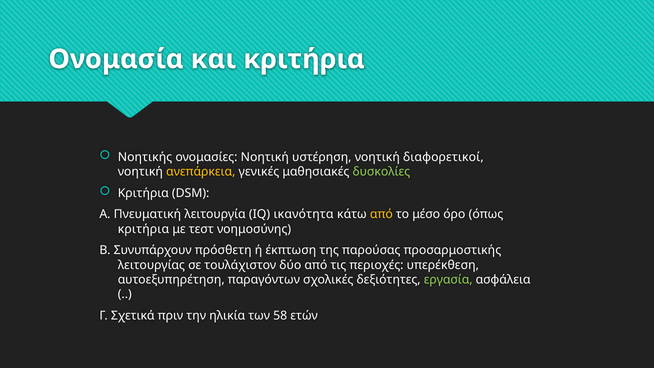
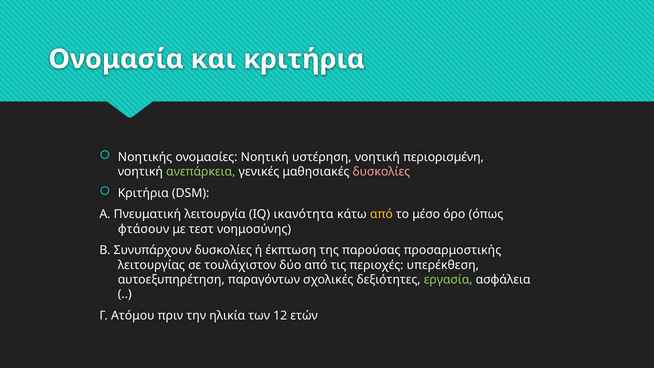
διαφορετικοί: διαφορετικοί -> περιορισμένη (443, 157)
ανεπάρκεια colour: yellow -> light green (201, 172)
δυσκολίες colour: light green -> pink (381, 172)
κριτήρια: κριτήρια -> φτάσουν (144, 229)
Συνυπάρχουν πρόσθετη: πρόσθετη -> δυσκολίες (223, 250)
Σχετικά: Σχετικά -> Ατόμου (133, 316)
58: 58 -> 12 (280, 316)
